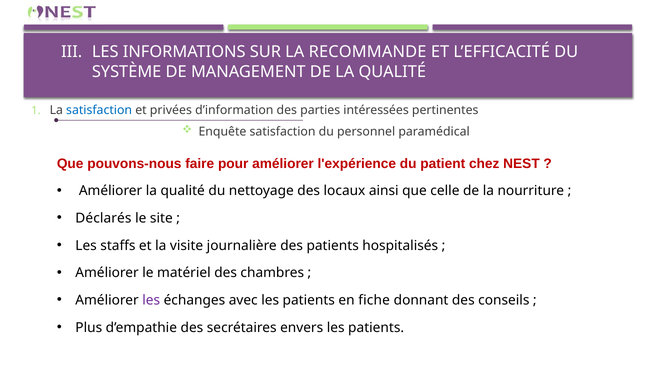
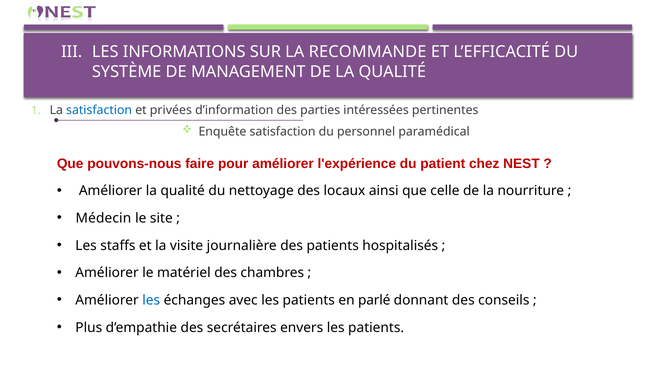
Déclarés: Déclarés -> Médecin (103, 218)
les colour: purple -> blue (151, 300)
fiche: fiche -> parlé (374, 300)
